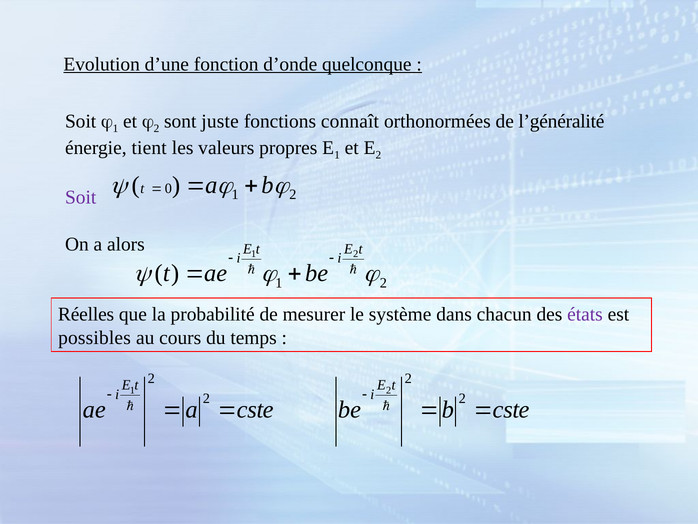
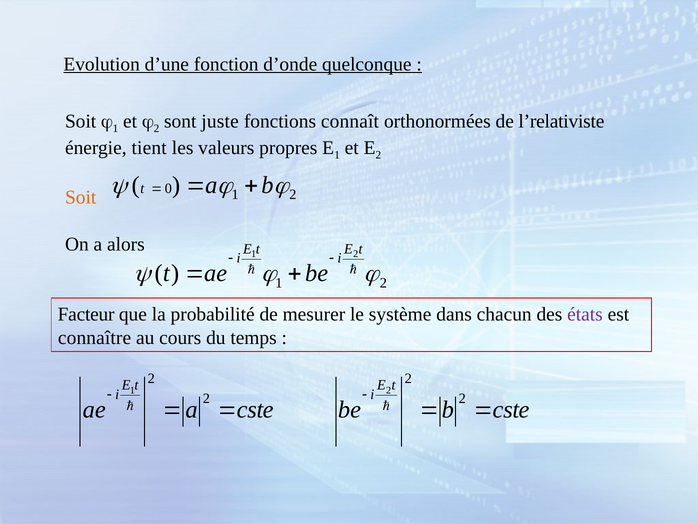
l’généralité: l’généralité -> l’relativiste (561, 121)
Soit colour: purple -> orange (81, 197)
Réelles: Réelles -> Facteur (86, 314)
possibles: possibles -> connaître (95, 337)
